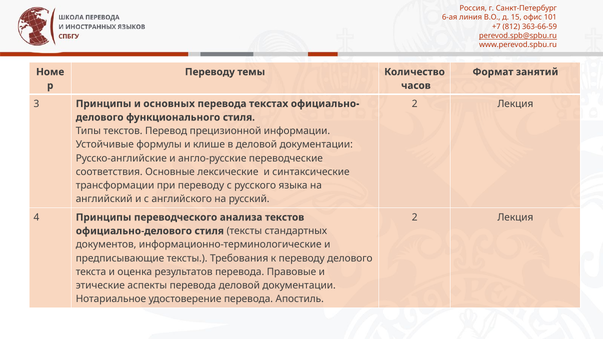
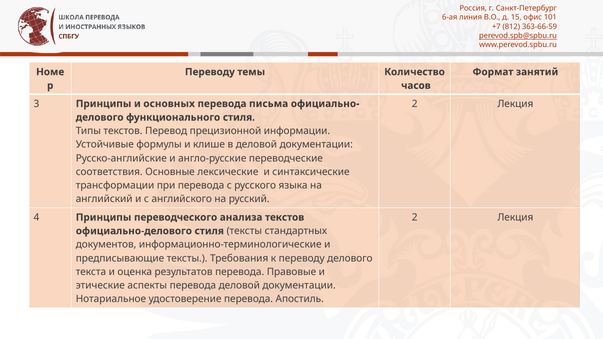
текстах: текстах -> письма (269, 104)
при переводу: переводу -> перевода (201, 186)
